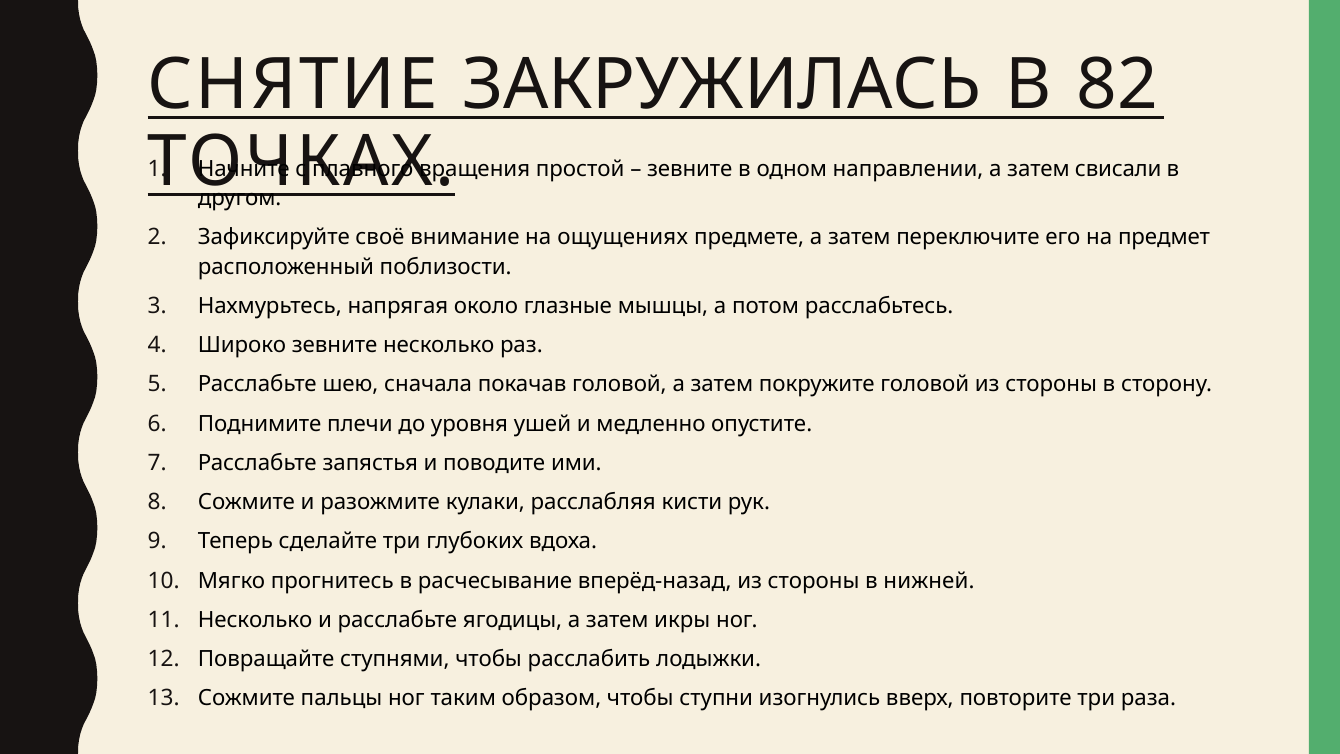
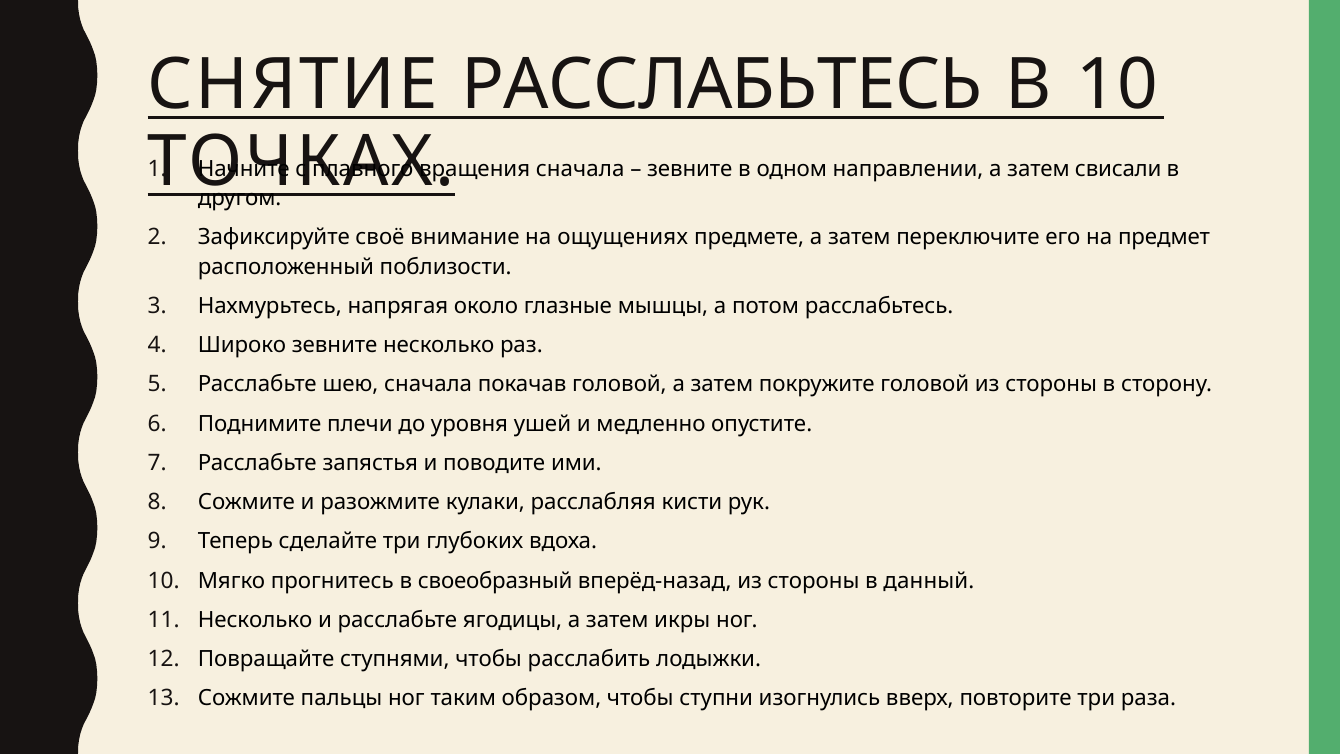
СНЯТИЕ ЗАКРУЖИЛАСЬ: ЗАКРУЖИЛАСЬ -> РАССЛАБЬТЕСЬ (722, 85)
В 82: 82 -> 10 (1118, 85)
вращения простой: простой -> сначала (580, 169)
расчесывание: расчесывание -> своеобразный (495, 580)
нижней: нижней -> данный (929, 580)
